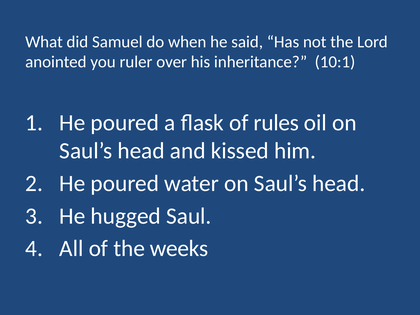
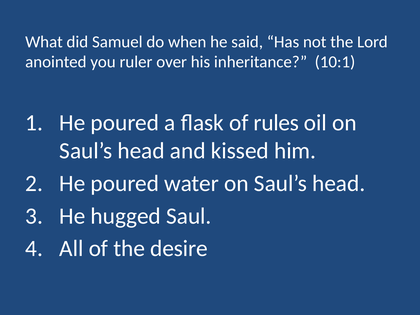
weeks: weeks -> desire (179, 249)
